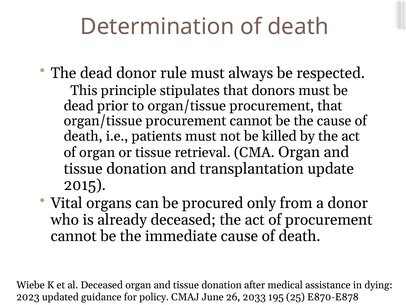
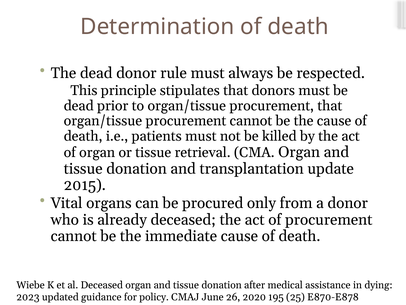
2033: 2033 -> 2020 (254, 297)
